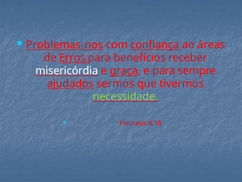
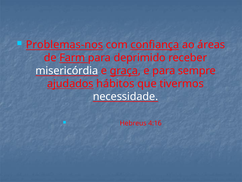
Erros: Erros -> Farm (72, 58)
benefícios: benefícios -> deprimido (140, 58)
sermos: sermos -> hábitos (115, 83)
necessidade colour: light green -> white (125, 96)
